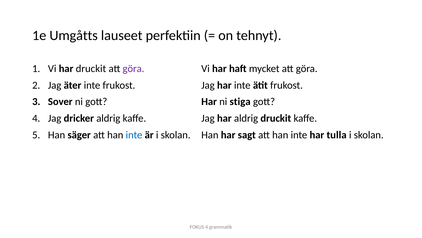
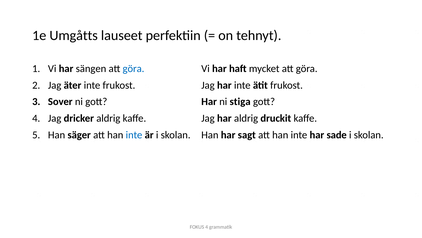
har druckit: druckit -> sängen (91, 68)
göra colour: purple -> blue (134, 68)
tulla: tulla -> sade (337, 135)
